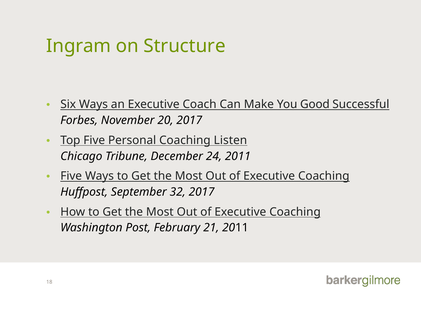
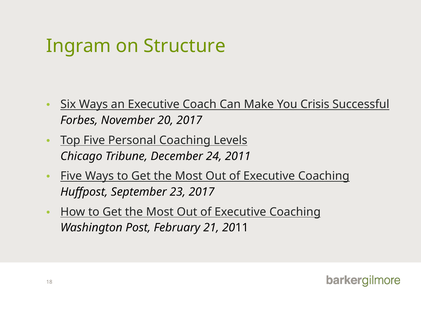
Good: Good -> Crisis (315, 105)
Listen: Listen -> Levels (231, 141)
32: 32 -> 23 (178, 192)
